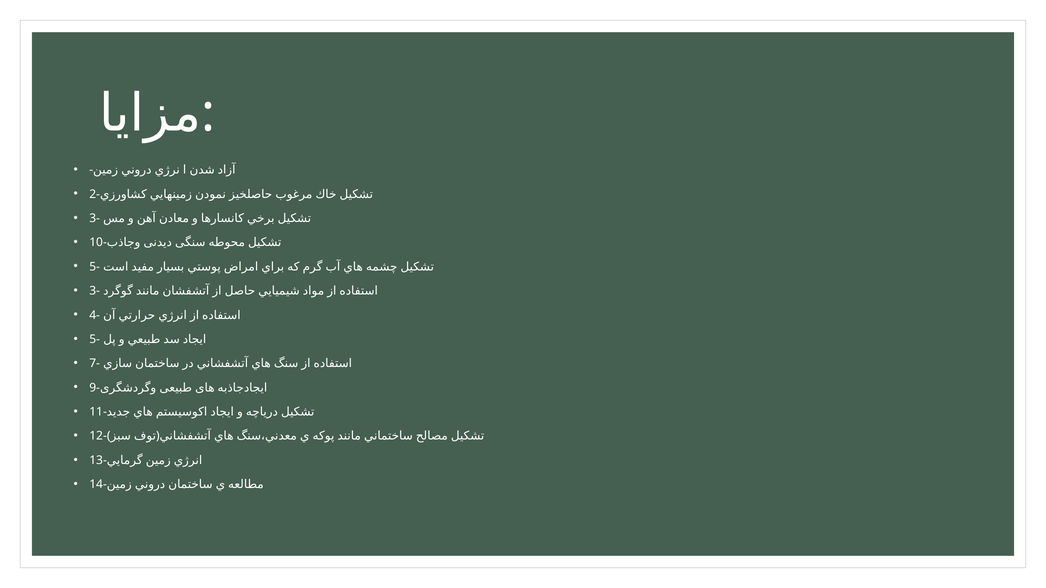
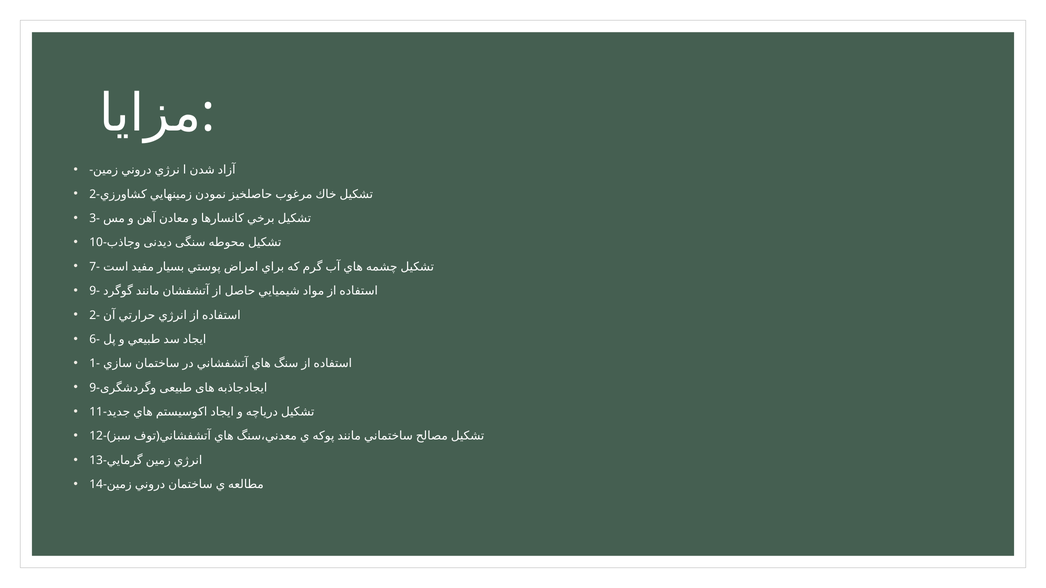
5-: 5- -> 7- (95, 267)
3-: 3- -> 9- (95, 291)
4-: 4- -> 2- (95, 315)
5-: 5- -> 6- (95, 339)
7-: 7- -> 1- (95, 364)
